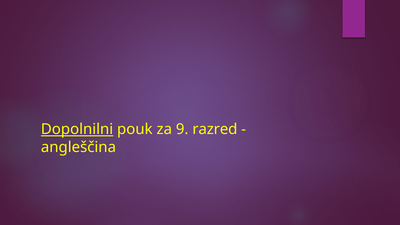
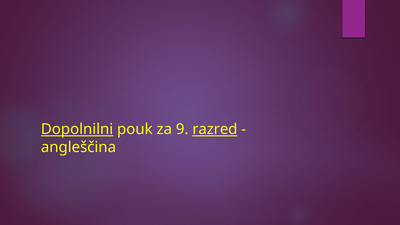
razred underline: none -> present (215, 129)
